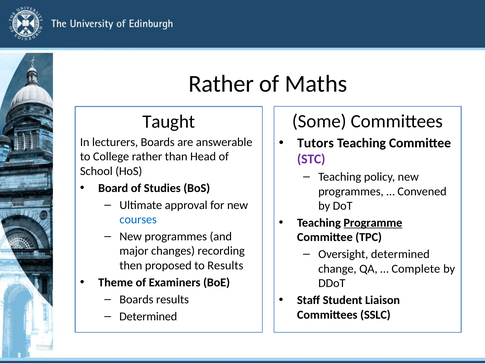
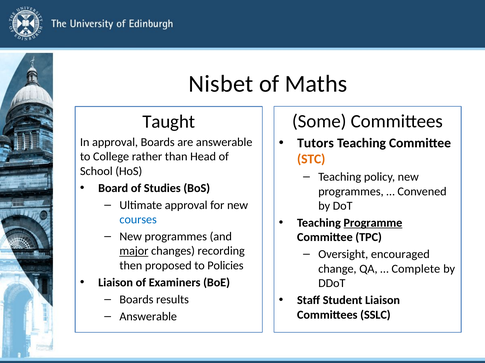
Rather: Rather -> Nisbet (221, 84)
In lecturers: lecturers -> approval (115, 142)
STC colour: purple -> orange (311, 160)
major underline: none -> present (134, 252)
Oversight determined: determined -> encouraged (400, 255)
to Results: Results -> Policies (225, 266)
Theme: Theme -> Liaison (116, 283)
Determined: Determined -> Answerable (148, 317)
